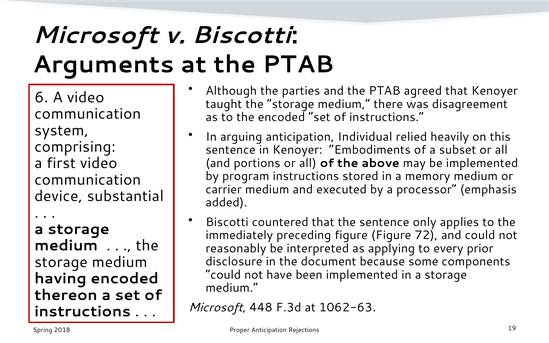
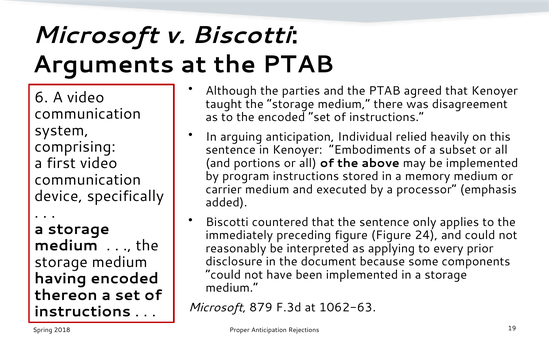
substantial: substantial -> specifically (125, 196)
72: 72 -> 24 (426, 235)
448: 448 -> 879 (261, 308)
